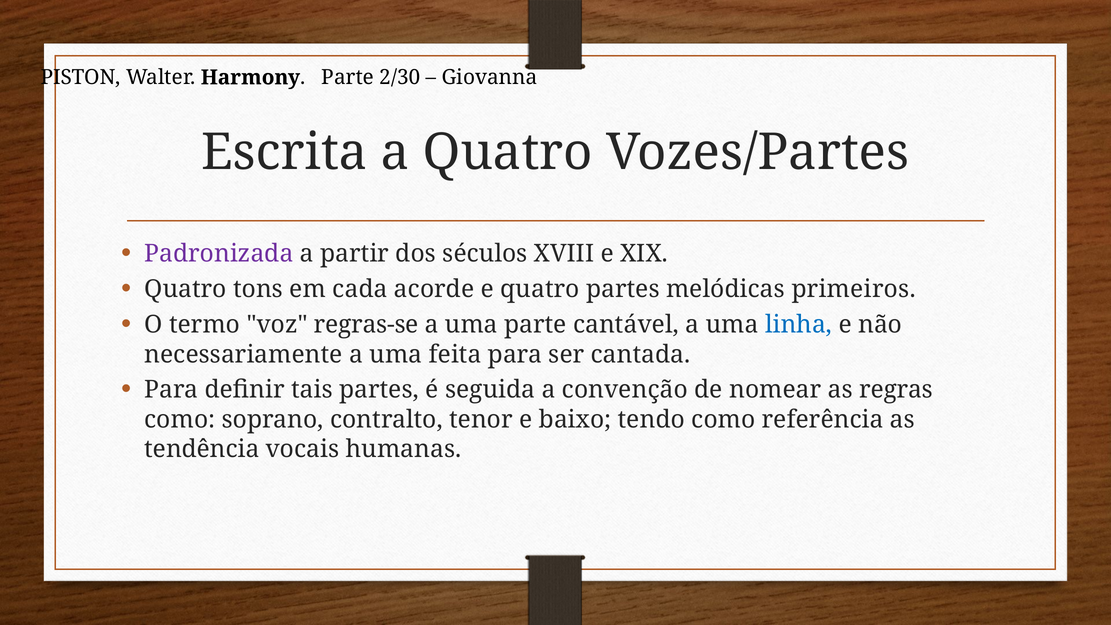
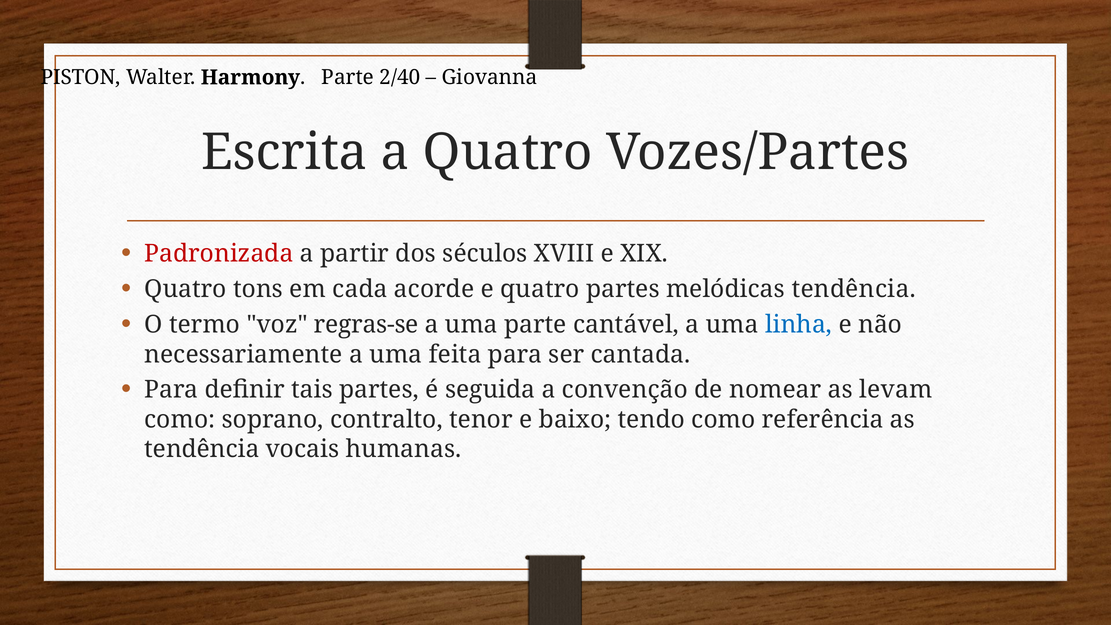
2/30: 2/30 -> 2/40 (400, 77)
Padronizada colour: purple -> red (219, 254)
melódicas primeiros: primeiros -> tendência (854, 289)
regras: regras -> levam (896, 390)
